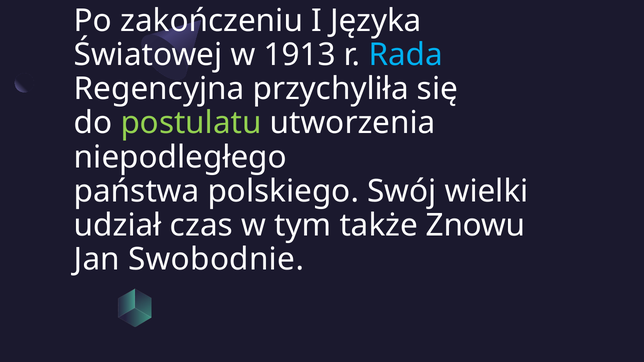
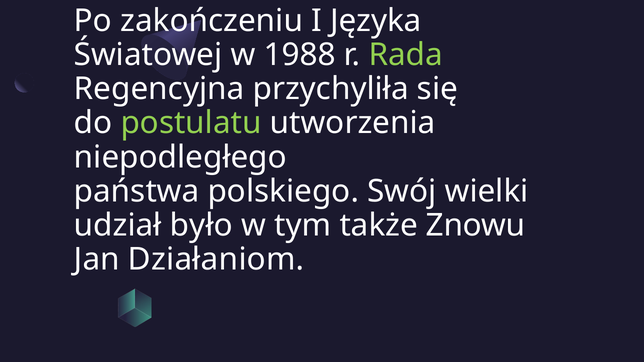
1913: 1913 -> 1988 (300, 55)
Rada colour: light blue -> light green (406, 55)
czas: czas -> było (201, 225)
Swobodnie: Swobodnie -> Działaniom (216, 259)
